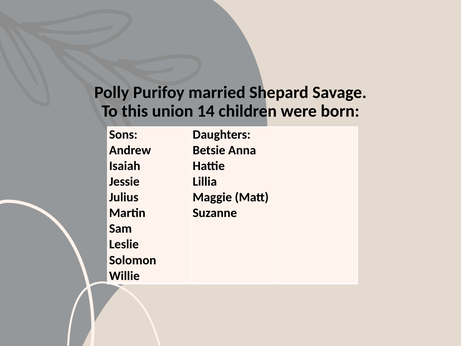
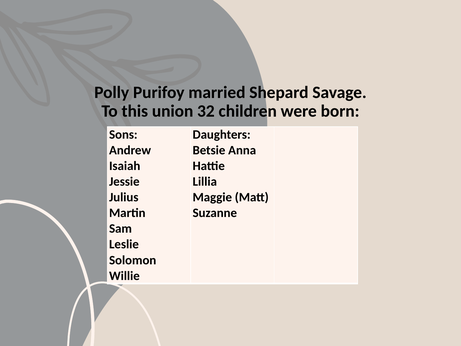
14: 14 -> 32 (206, 111)
